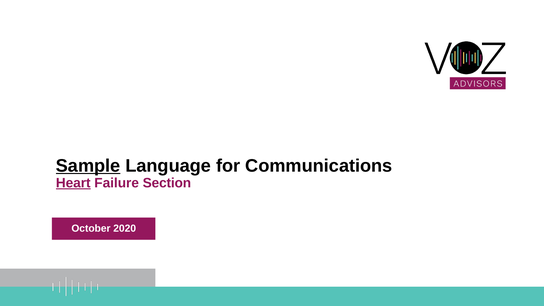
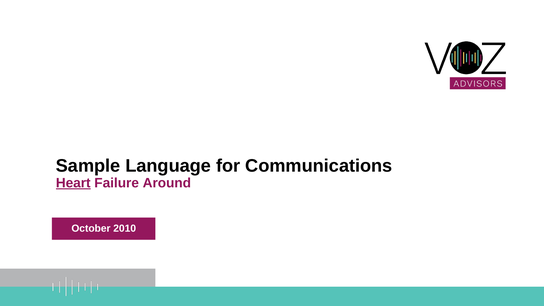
Sample underline: present -> none (88, 166)
Section: Section -> Around (167, 183)
2020: 2020 -> 2010 (125, 229)
